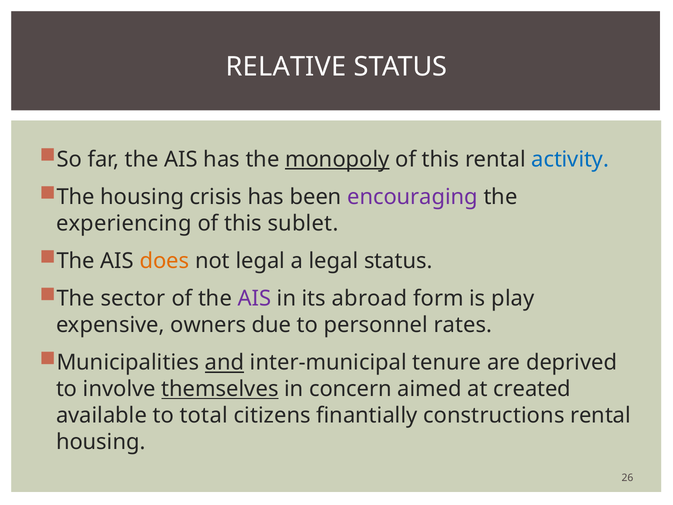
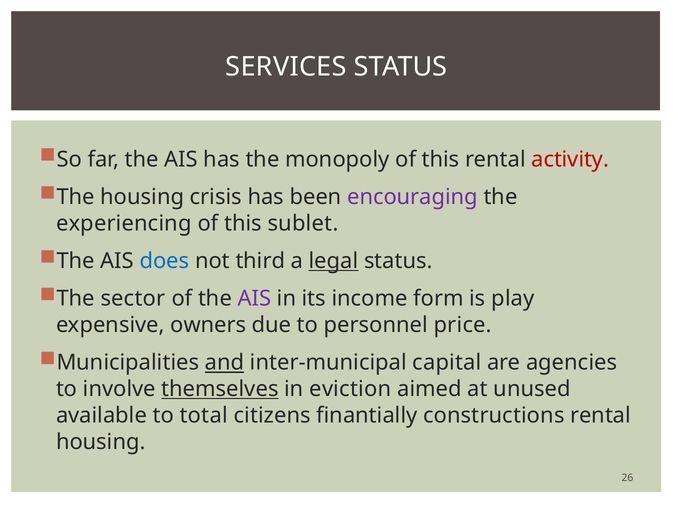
RELATIVE: RELATIVE -> SERVICES (286, 67)
monopoly underline: present -> none (337, 159)
activity colour: blue -> red (570, 159)
does colour: orange -> blue (164, 261)
not legal: legal -> third (260, 261)
legal underline: none -> present (333, 261)
abroad: abroad -> income (370, 298)
rates: rates -> price (463, 325)
tenure: tenure -> capital (447, 362)
deprived: deprived -> agencies (572, 362)
concern: concern -> eviction (350, 389)
created: created -> unused (532, 389)
